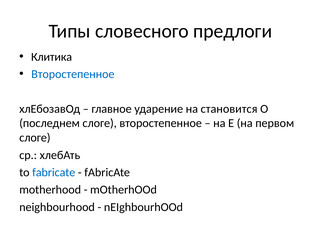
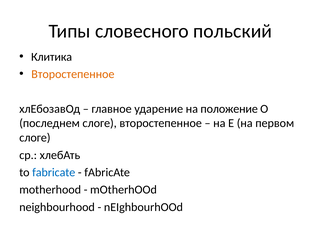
предлоги: предлоги -> польский (233, 31)
Второстепенное colour: blue -> orange (73, 74)
становится: становится -> положение (229, 109)
